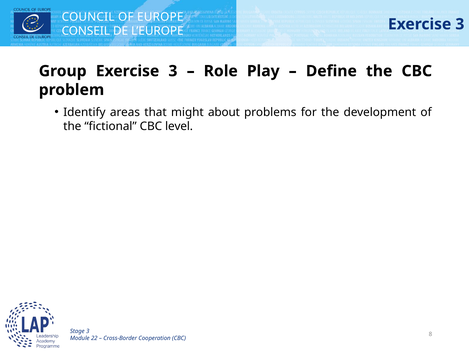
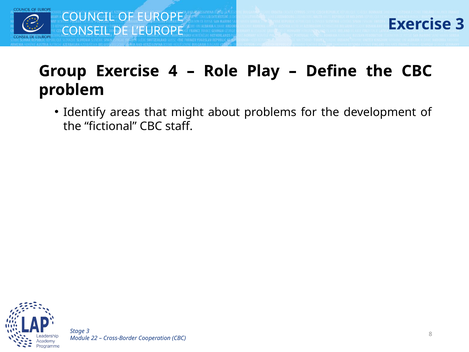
Group Exercise 3: 3 -> 4 (173, 71)
level: level -> staff (179, 126)
